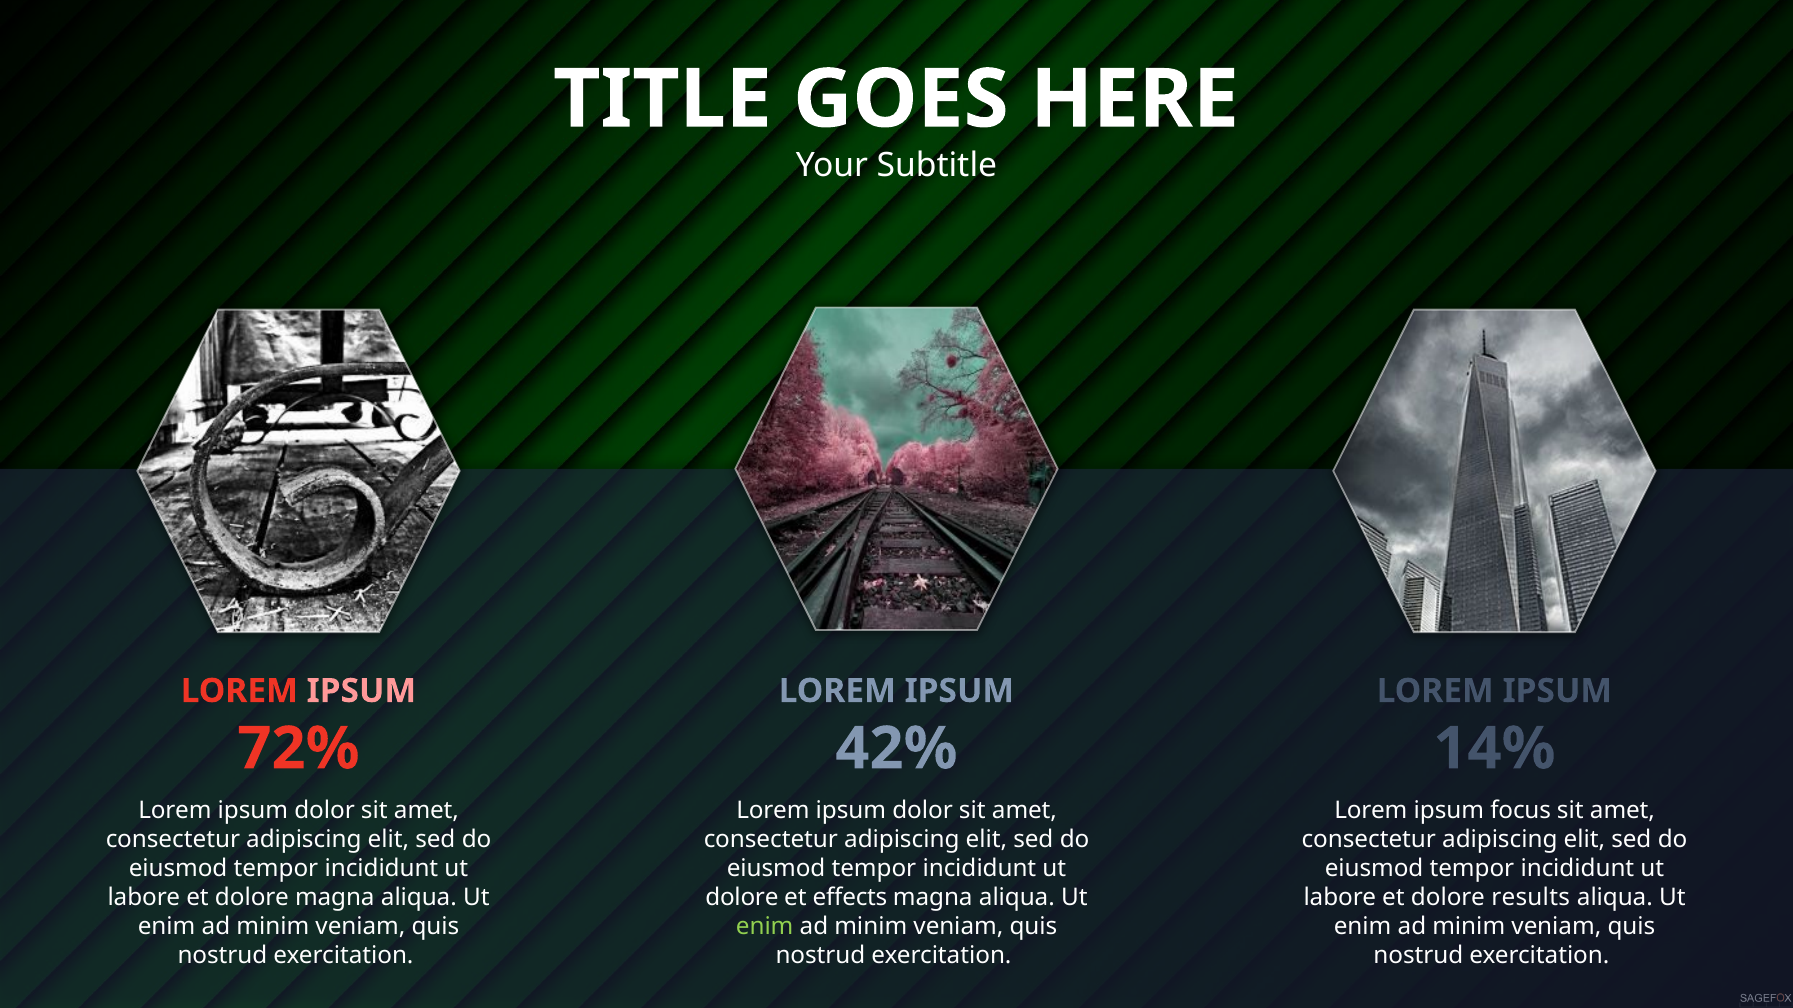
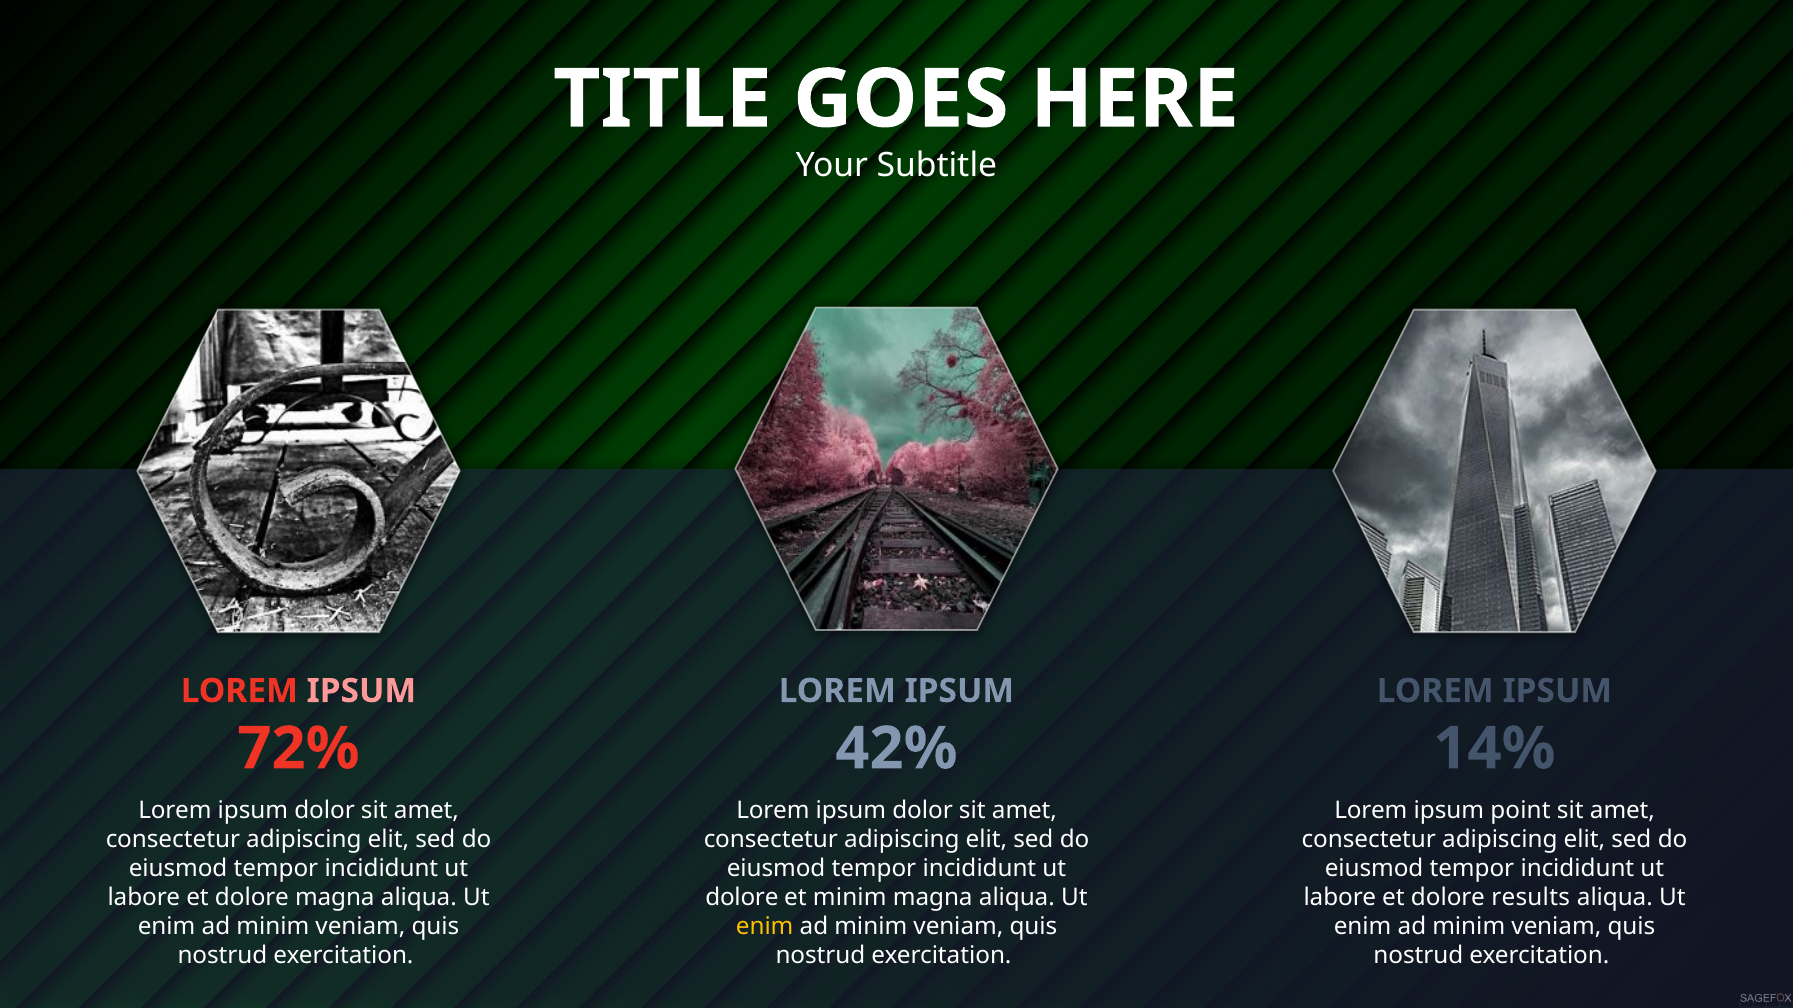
focus: focus -> point (1520, 811)
et effects: effects -> minim (850, 898)
enim colour: light green -> yellow (765, 927)
